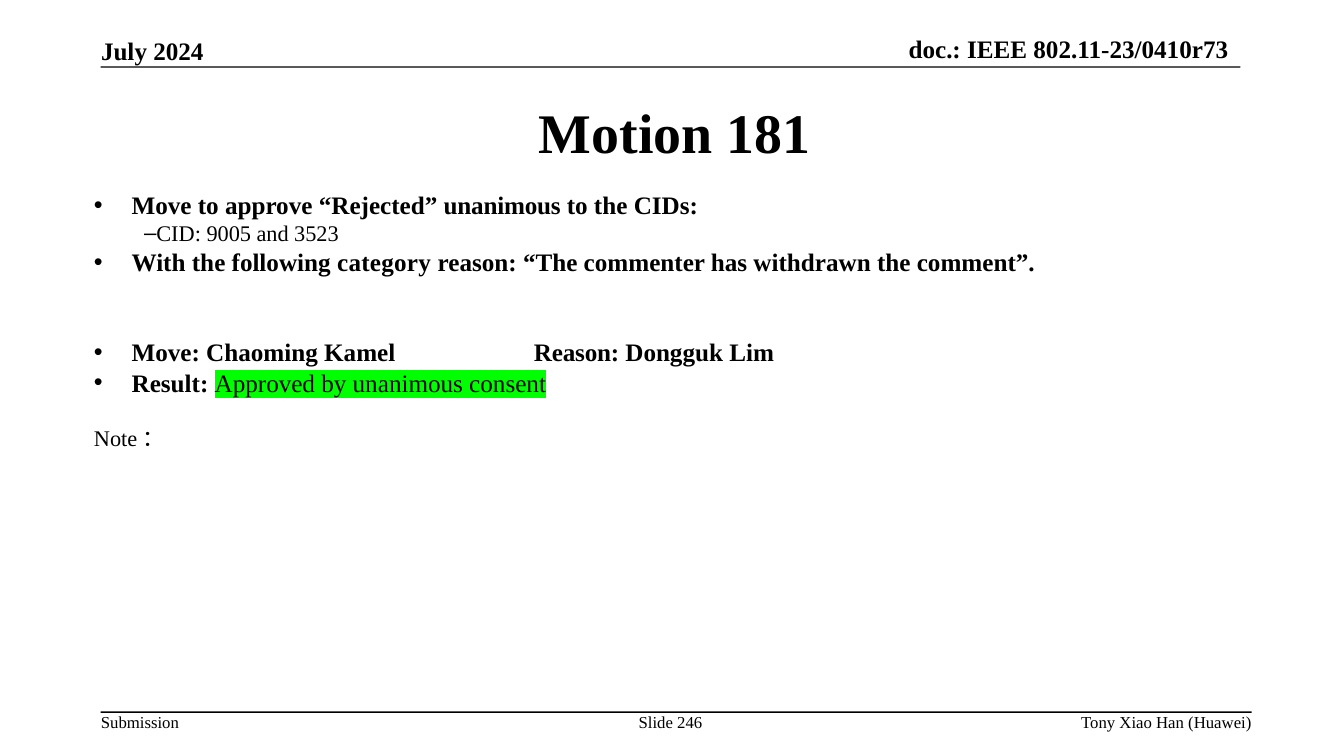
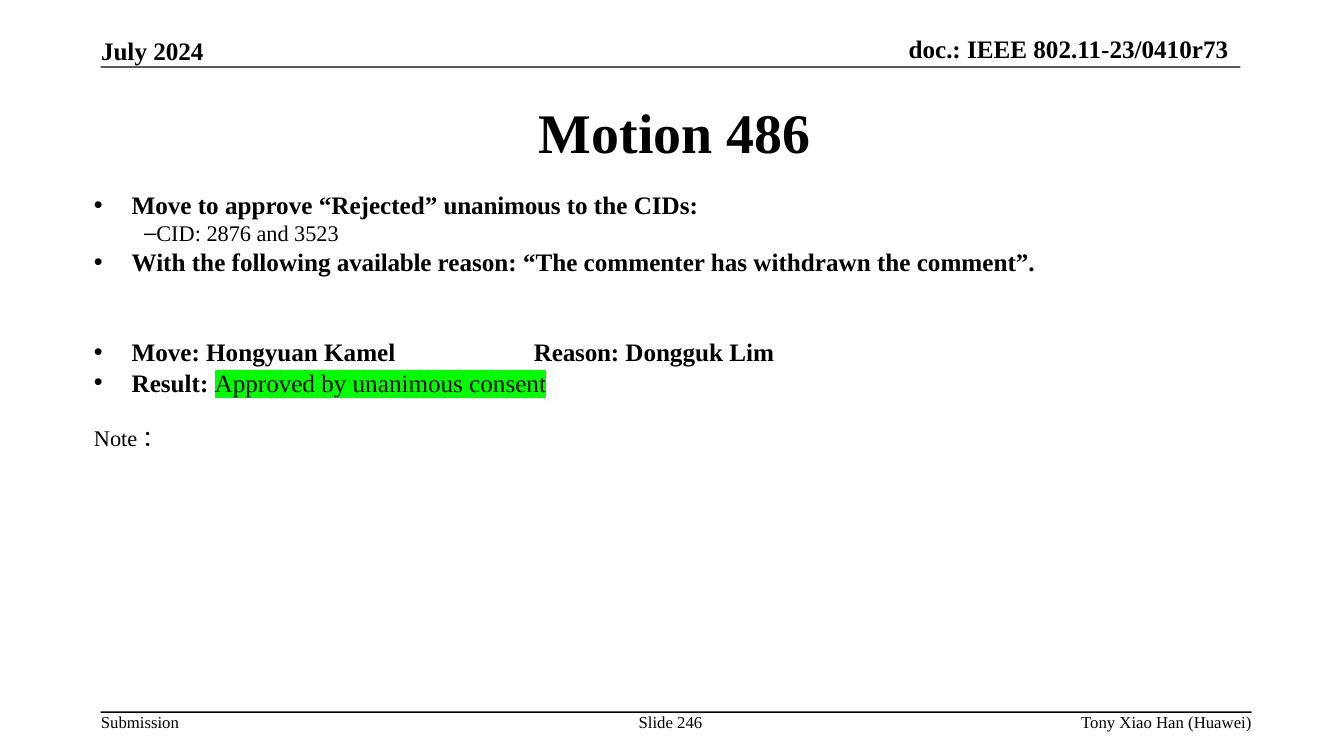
181: 181 -> 486 (768, 135)
9005: 9005 -> 2876 (229, 235)
category: category -> available (384, 263)
Chaoming: Chaoming -> Hongyuan (262, 354)
